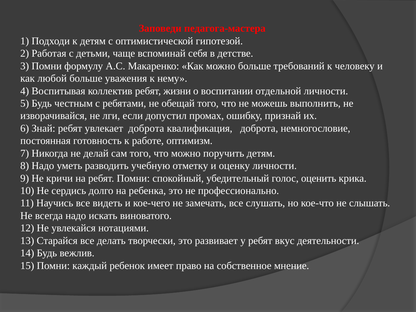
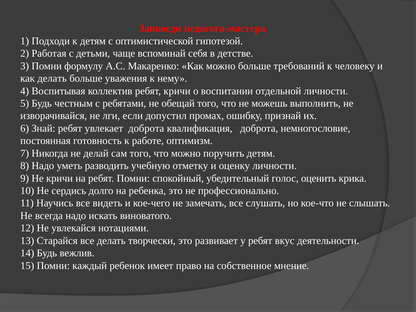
как любой: любой -> делать (52, 78)
ребят жизни: жизни -> кричи (177, 91)
